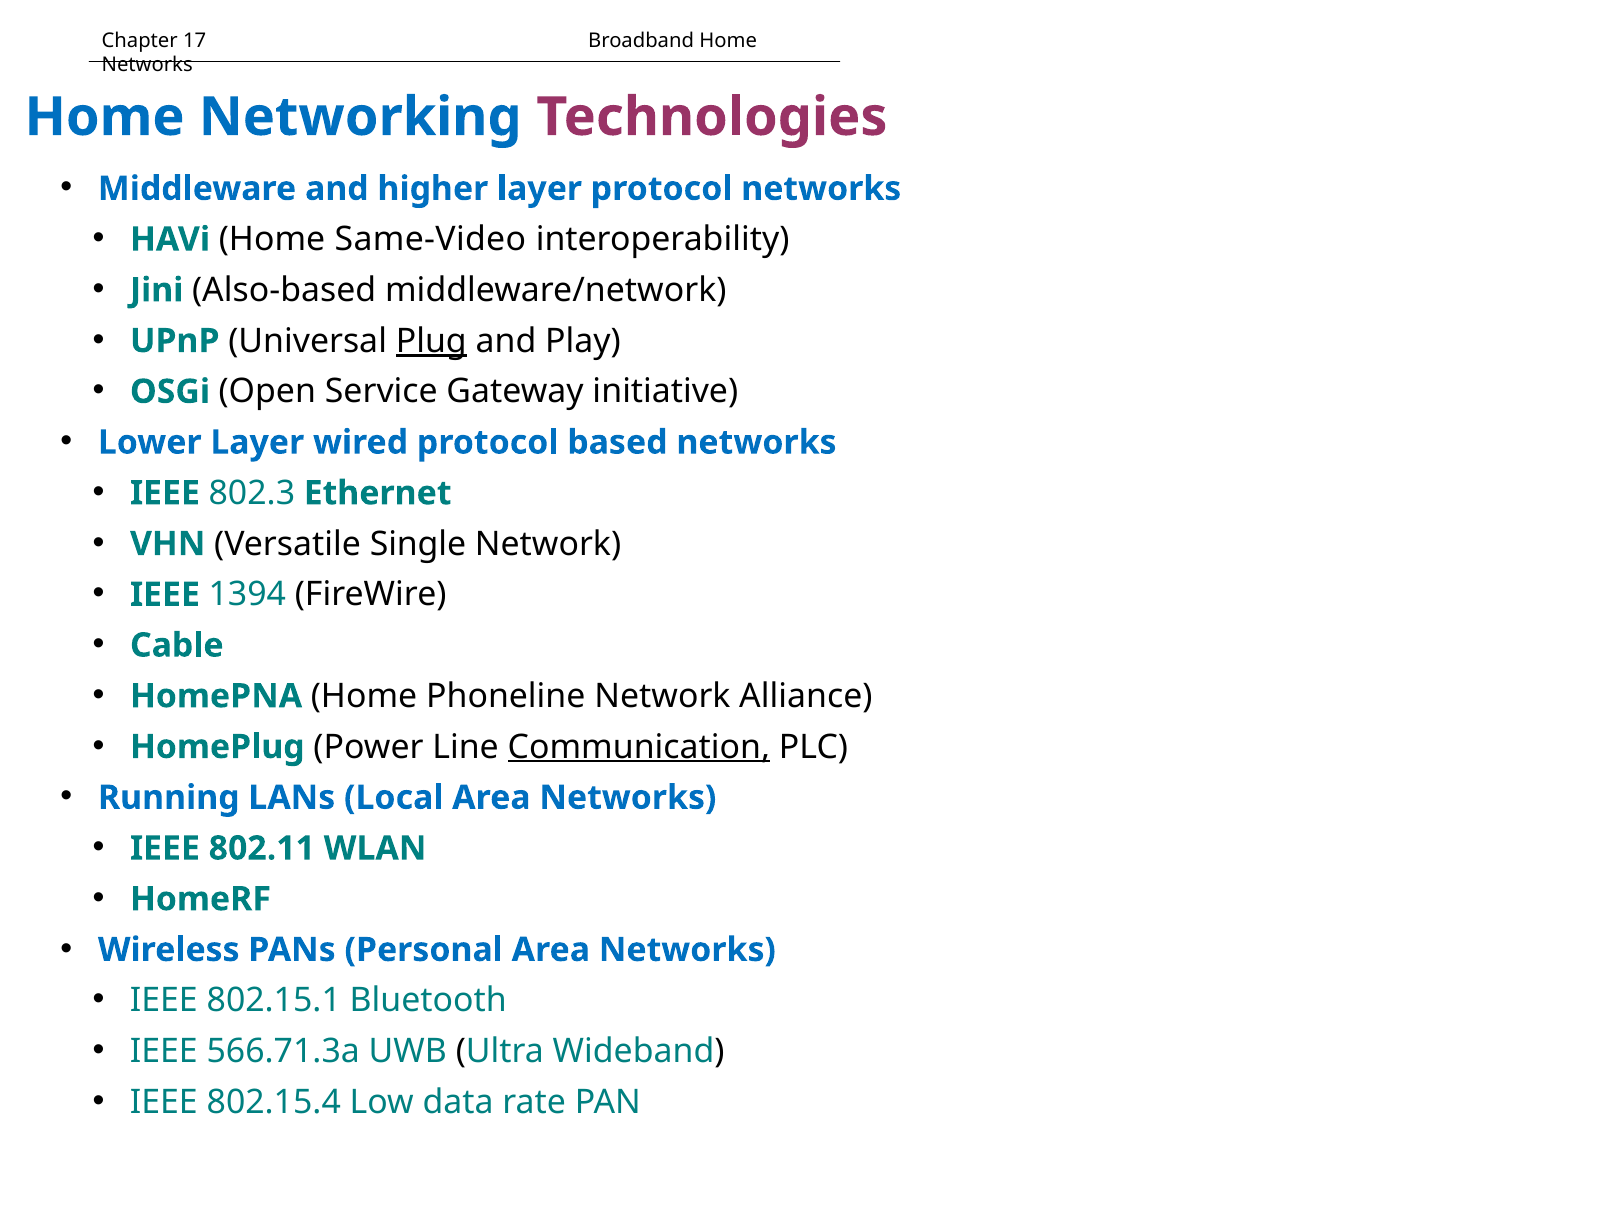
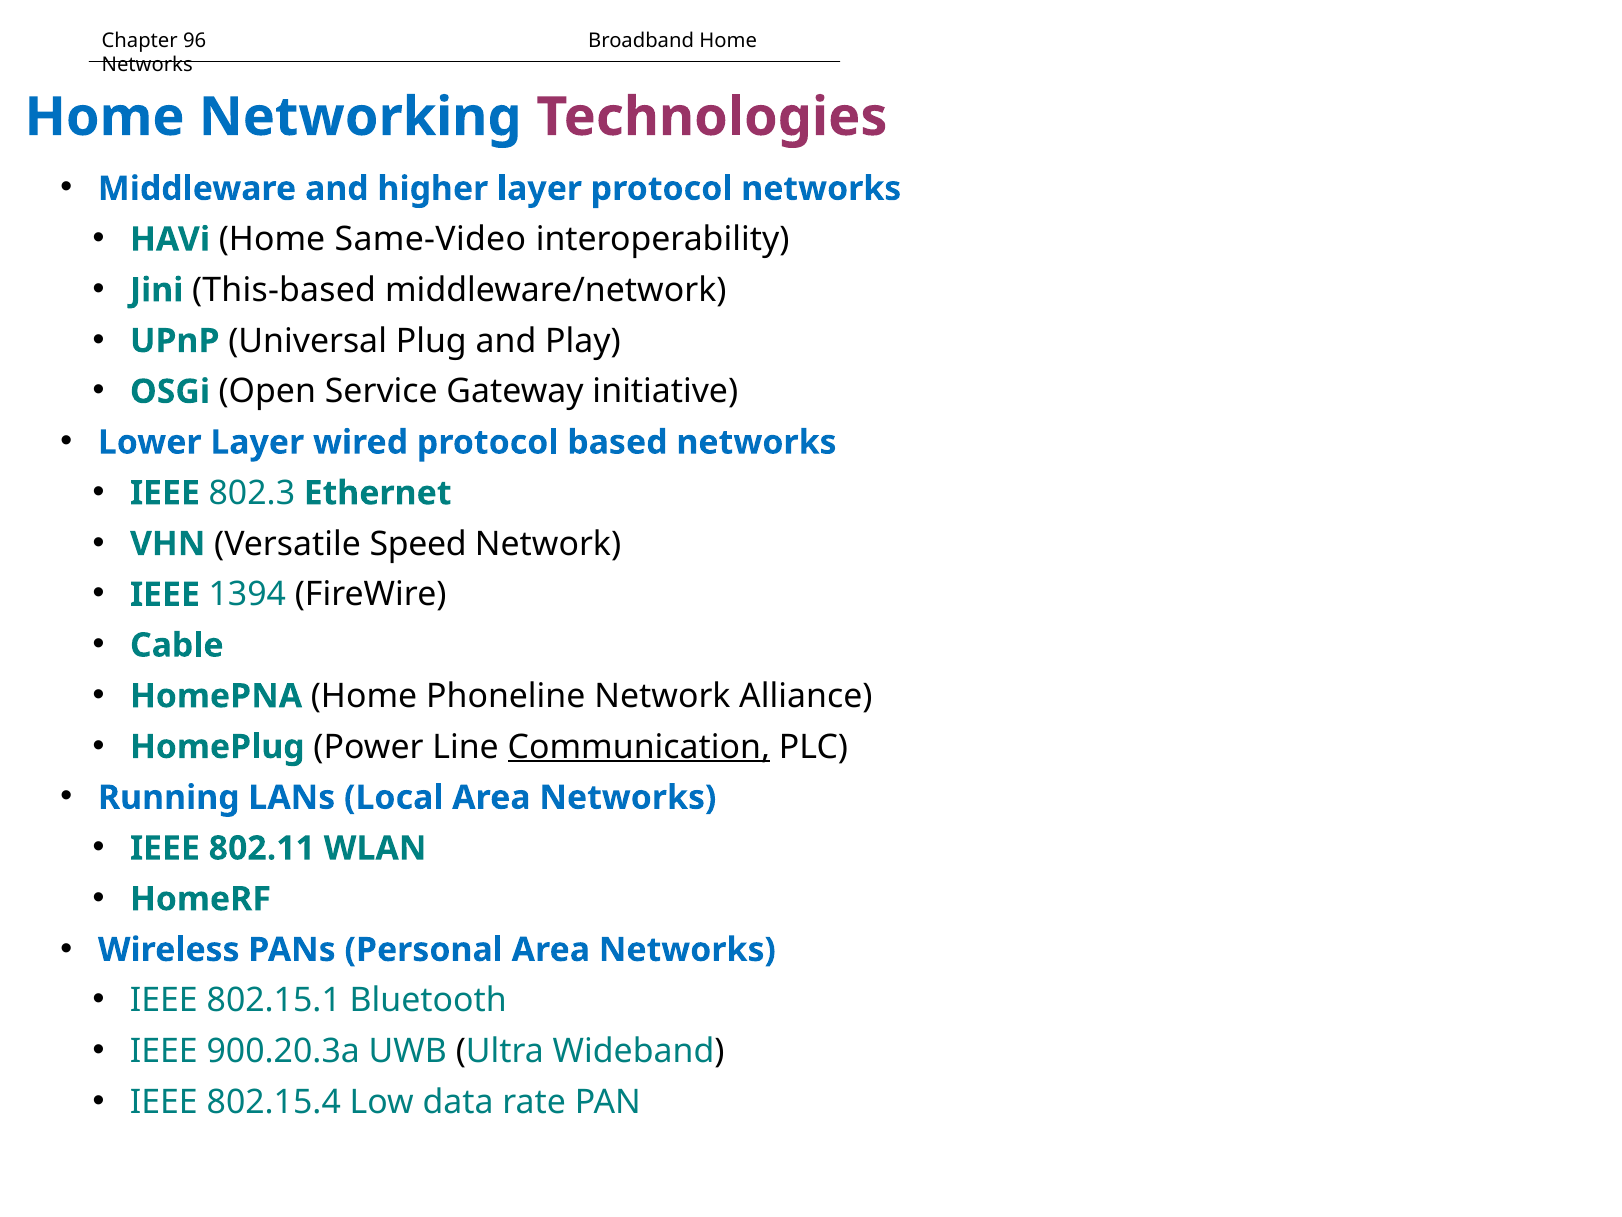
17: 17 -> 96 (195, 41)
Also-based: Also-based -> This-based (284, 290)
Plug underline: present -> none (431, 341)
Single: Single -> Speed (418, 544)
566.71.3a: 566.71.3a -> 900.20.3a (283, 1051)
